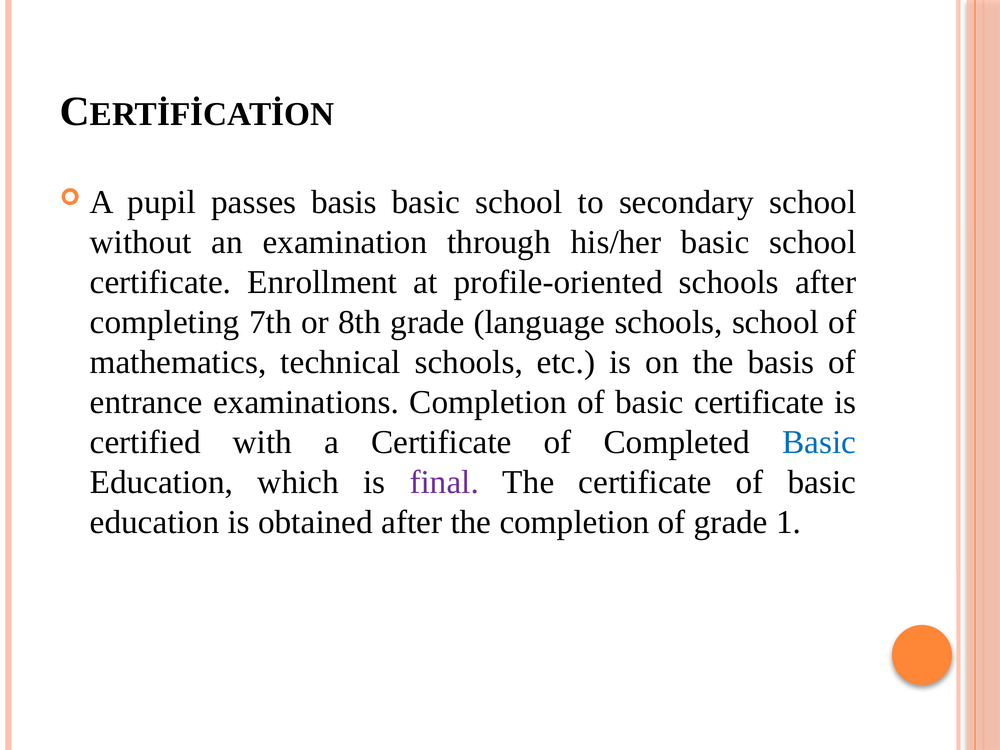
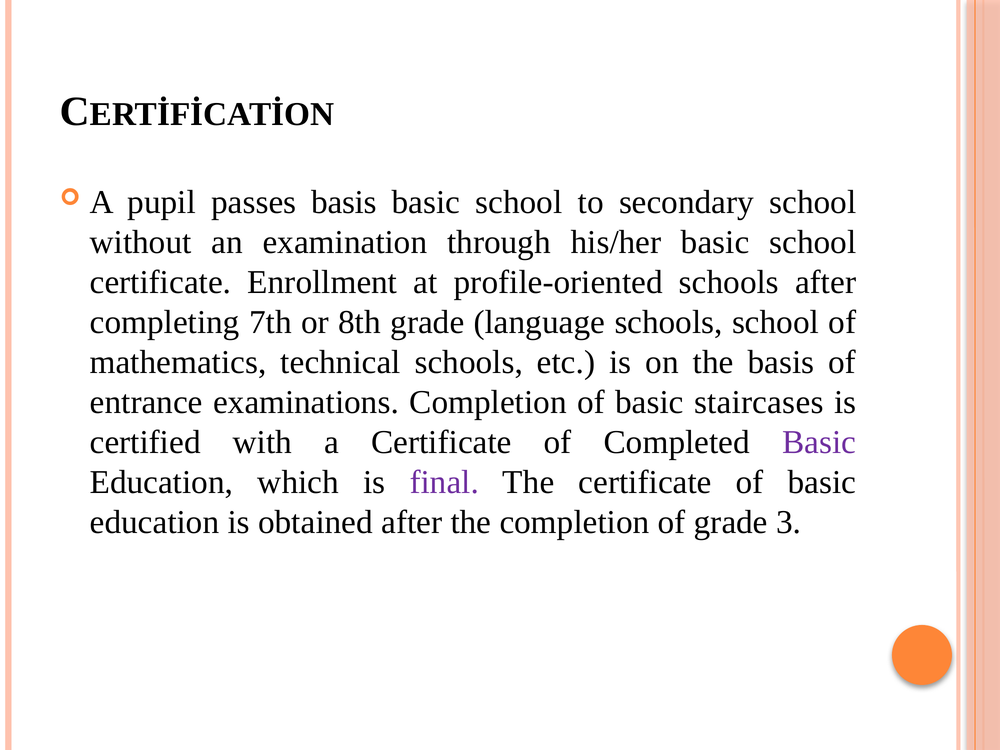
basic certificate: certificate -> staircases (759, 402)
Basic colour: blue -> purple (819, 442)
1: 1 -> 3 (789, 522)
